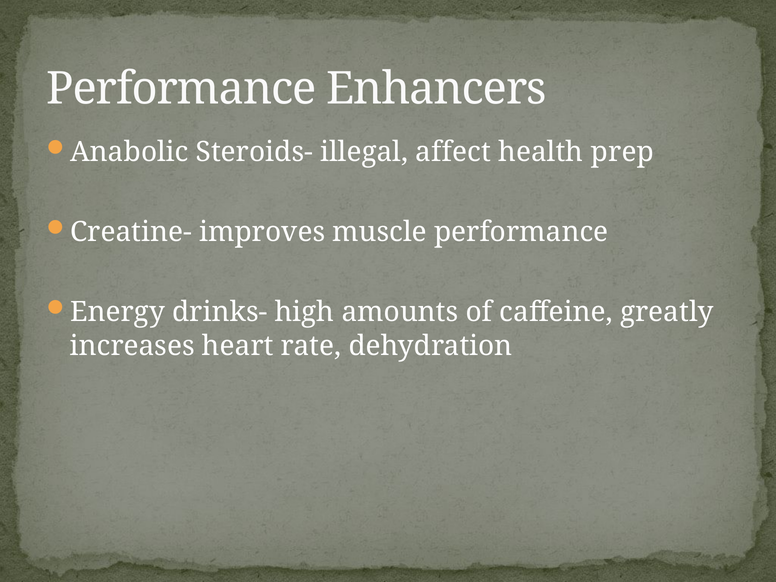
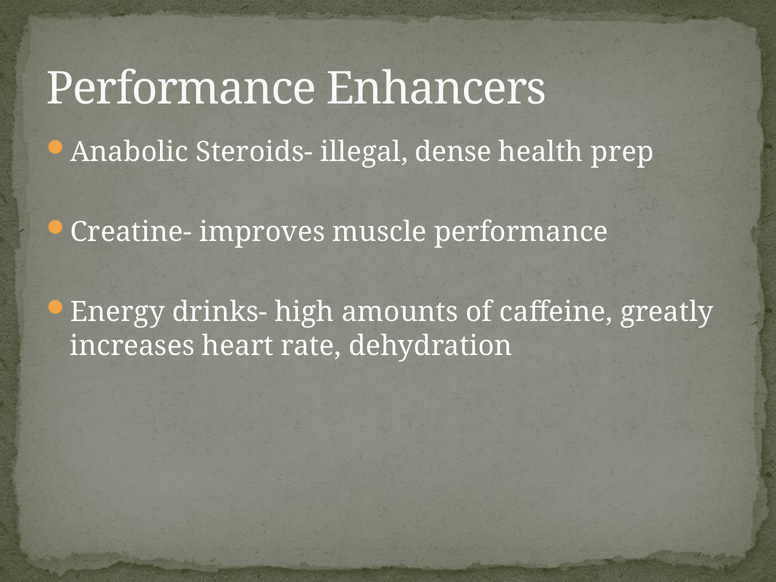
affect: affect -> dense (453, 152)
